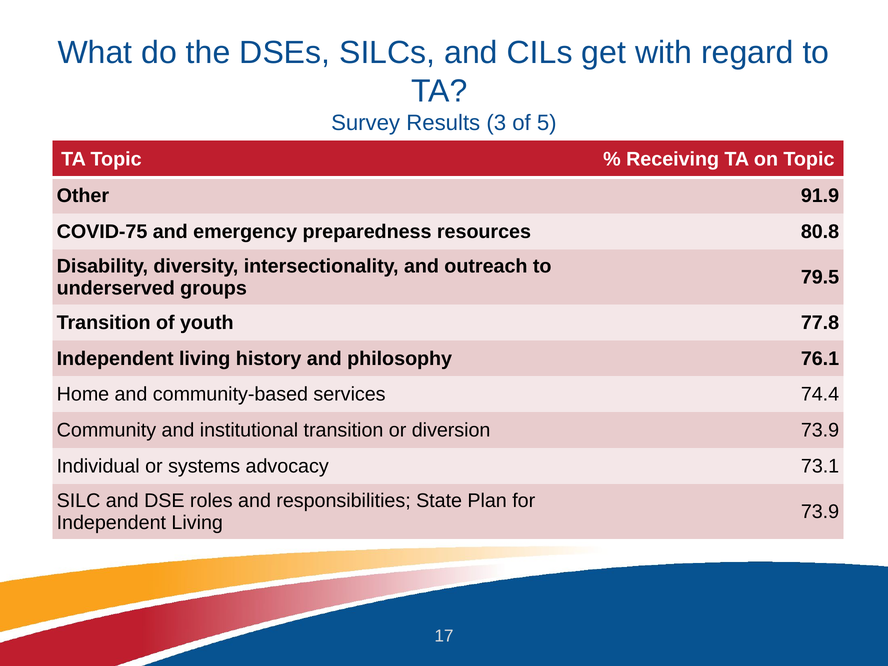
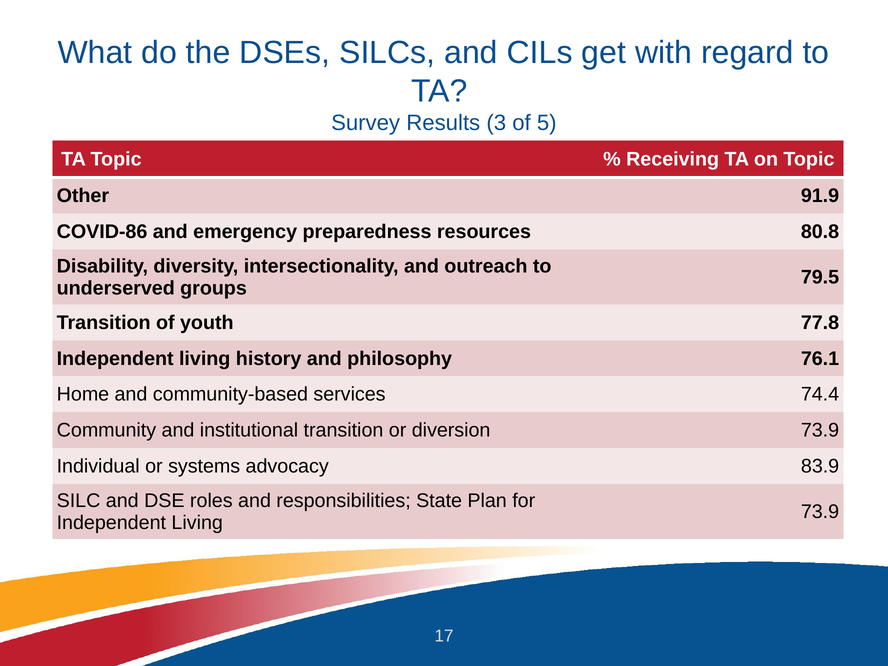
COVID-75: COVID-75 -> COVID-86 (102, 232)
73.1: 73.1 -> 83.9 (820, 466)
